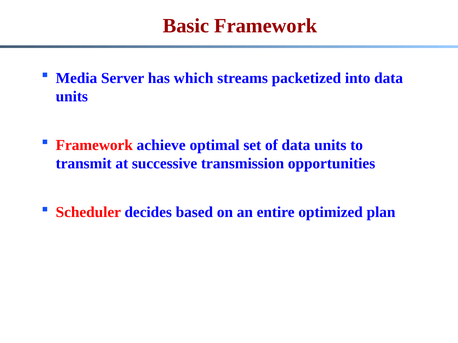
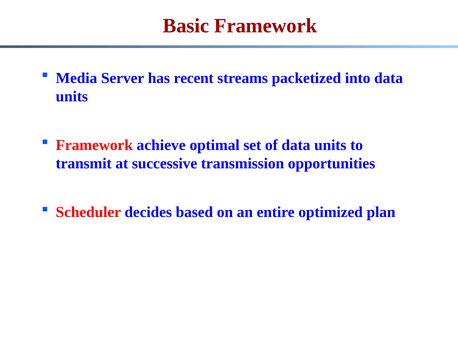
which: which -> recent (194, 78)
